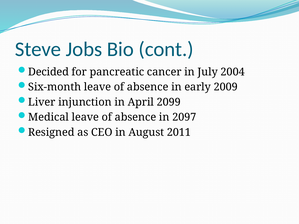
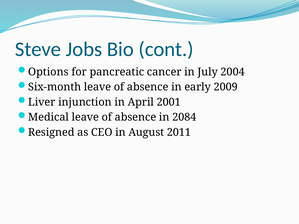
Decided: Decided -> Options (48, 72)
2099: 2099 -> 2001 (169, 102)
2097: 2097 -> 2084 (184, 117)
